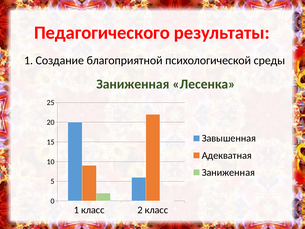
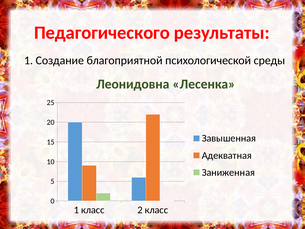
Заниженная: Заниженная -> Леонидовна (133, 84)
